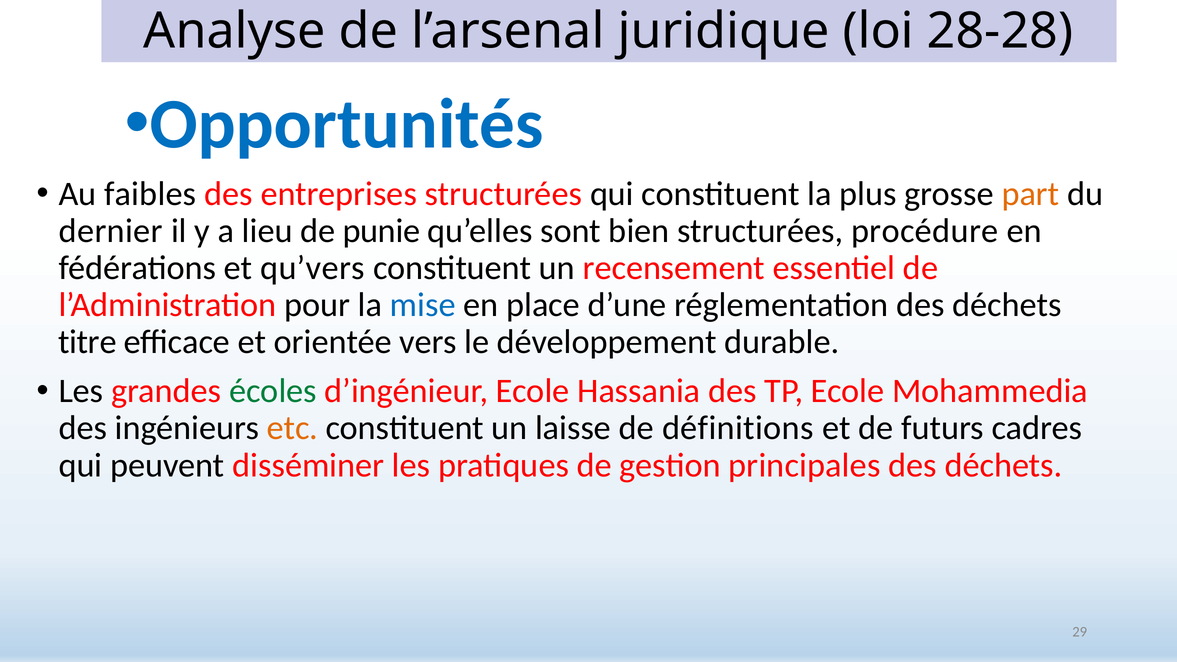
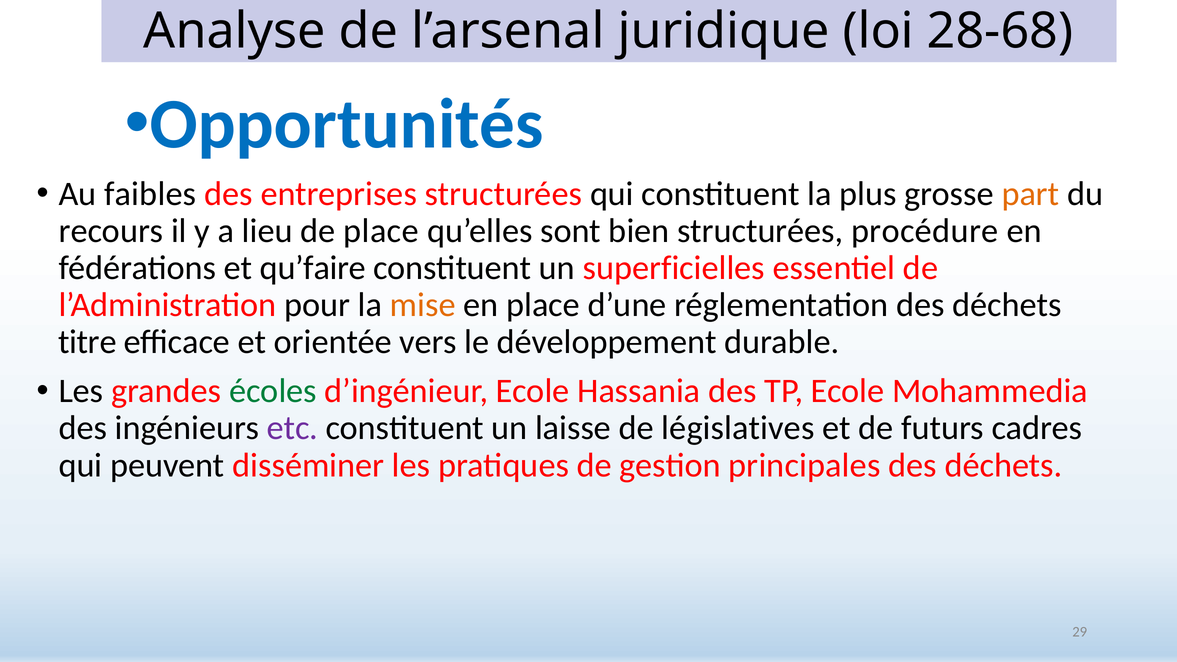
28-28: 28-28 -> 28-68 (1000, 31)
dernier: dernier -> recours (111, 231)
de punie: punie -> place (381, 231)
qu’vers: qu’vers -> qu’faire (313, 268)
recensement: recensement -> superficielles (674, 268)
mise colour: blue -> orange (423, 305)
etc colour: orange -> purple (292, 428)
définitions: définitions -> législatives (738, 428)
